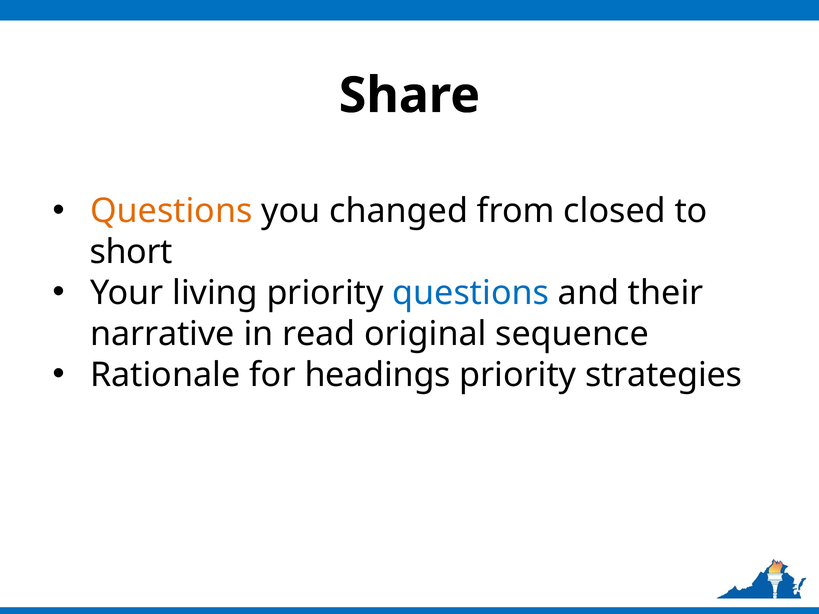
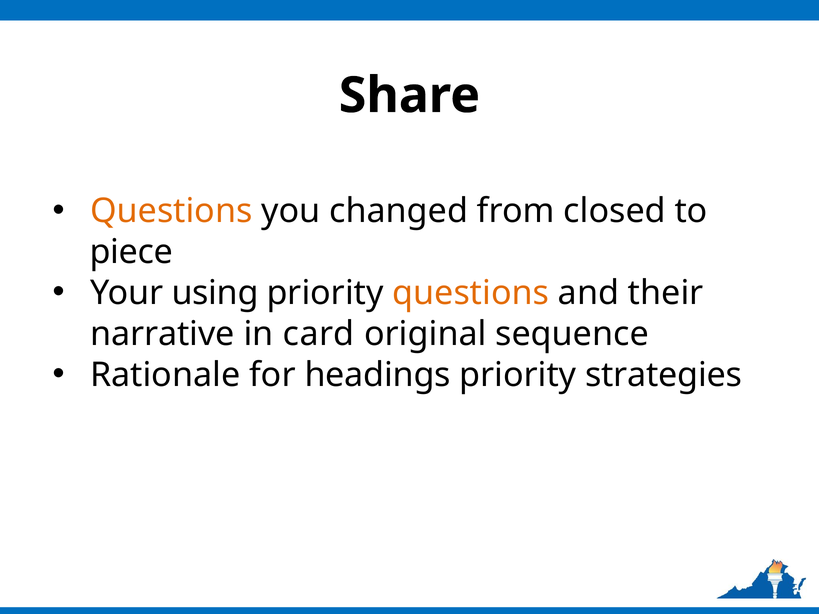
short: short -> piece (131, 252)
living: living -> using (215, 293)
questions colour: blue -> orange (471, 293)
read: read -> card (319, 334)
